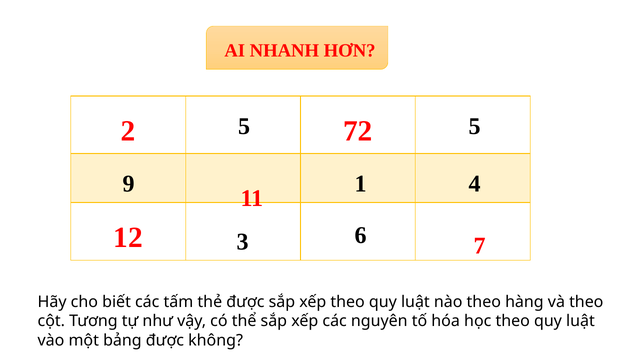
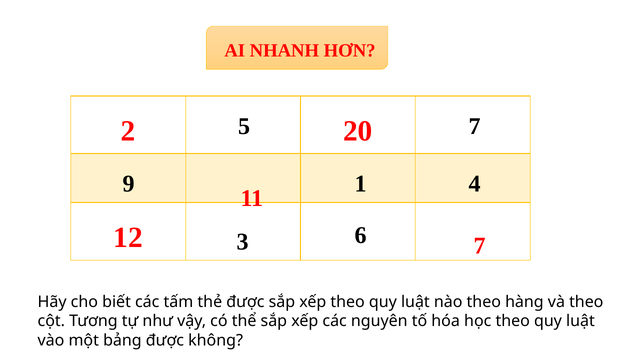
5 5: 5 -> 7 (475, 126)
72: 72 -> 20 (358, 131)
